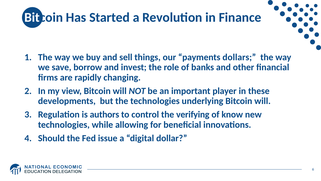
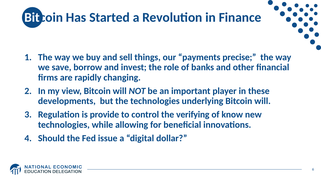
dollars: dollars -> precise (239, 57)
authors: authors -> provide (104, 114)
